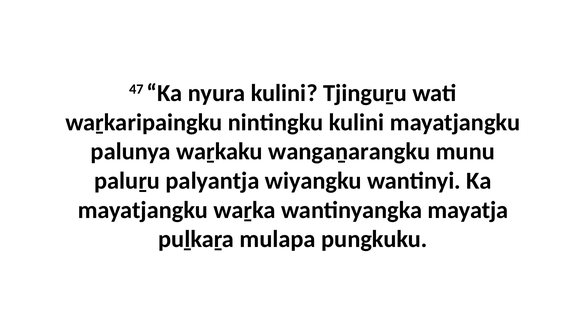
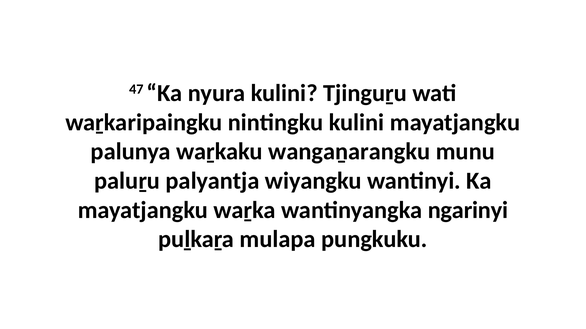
mayatja: mayatja -> ngarinyi (468, 210)
